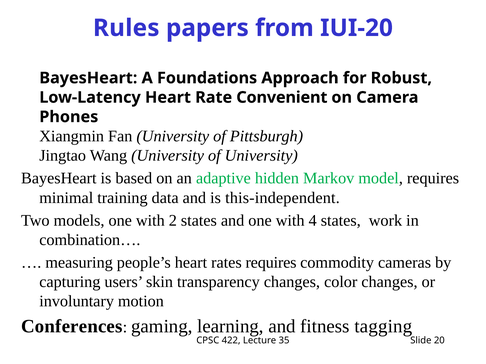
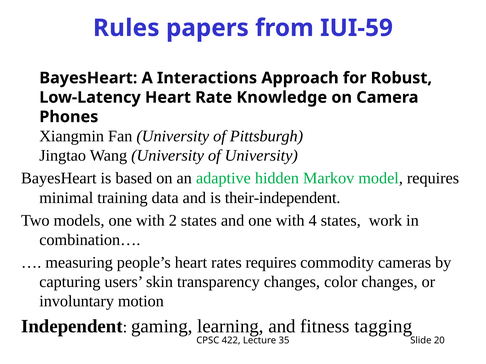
IUI-20: IUI-20 -> IUI-59 (356, 28)
Foundations: Foundations -> Interactions (207, 78)
Convenient: Convenient -> Knowledge (282, 98)
this-independent: this-independent -> their-independent (283, 198)
Conferences: Conferences -> Independent (72, 327)
